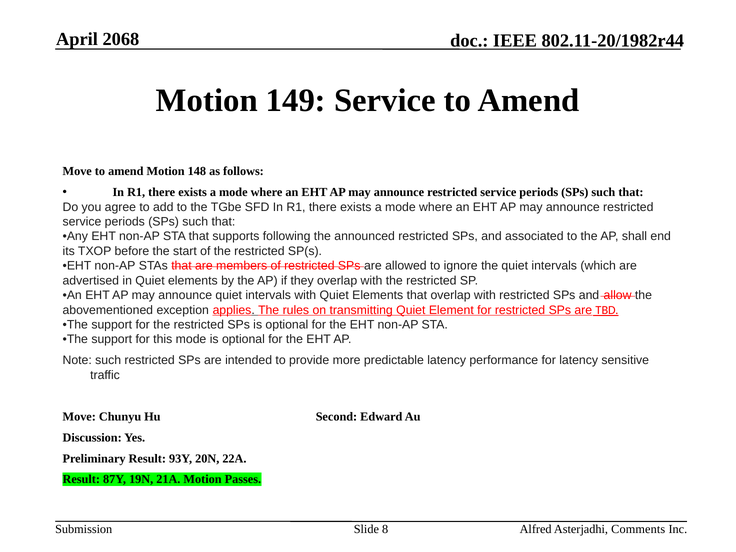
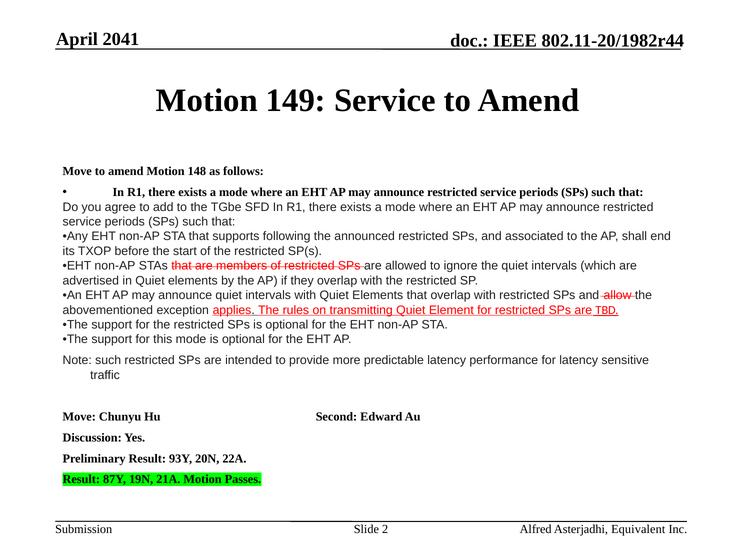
2068: 2068 -> 2041 (121, 39)
8: 8 -> 2 (385, 529)
Comments: Comments -> Equivalent (638, 529)
